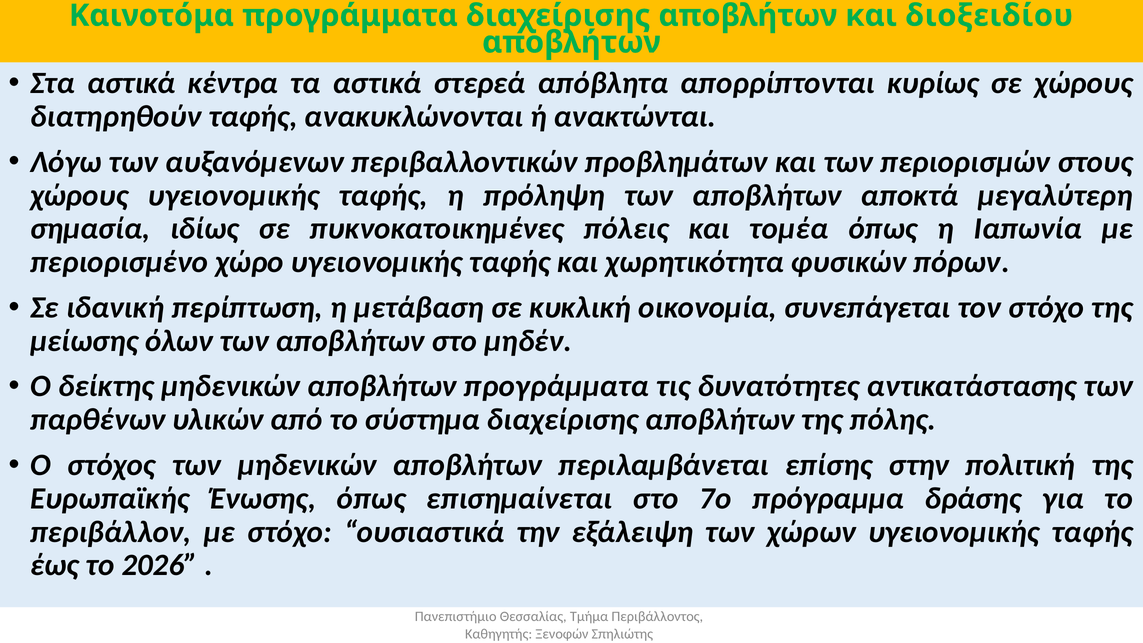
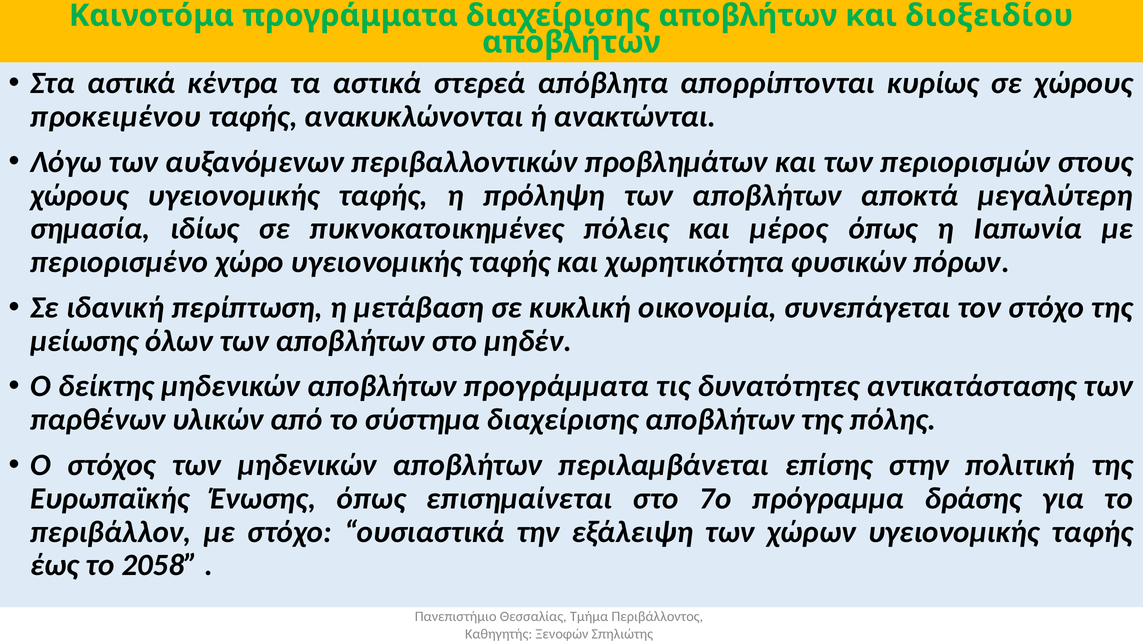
διατηρηθούν: διατηρηθούν -> προκειμένου (116, 117)
τομέα: τομέα -> μέρος (789, 229)
2026: 2026 -> 2058 (160, 565)
